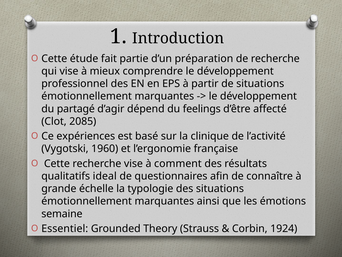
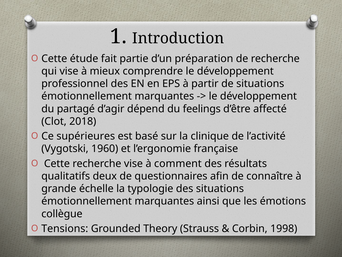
2085: 2085 -> 2018 (83, 121)
expériences: expériences -> supérieures (86, 136)
ideal: ideal -> deux (105, 176)
semaine: semaine -> collègue (62, 213)
Essentiel: Essentiel -> Tensions (65, 228)
1924: 1924 -> 1998 (284, 228)
